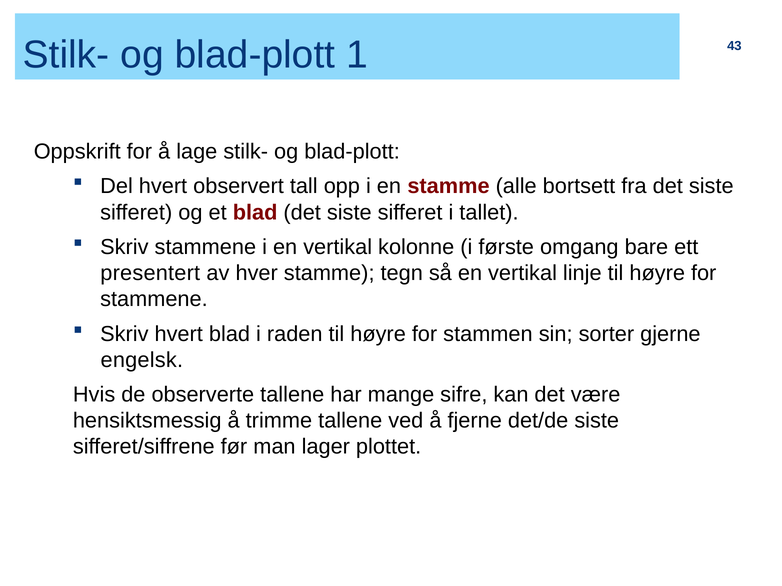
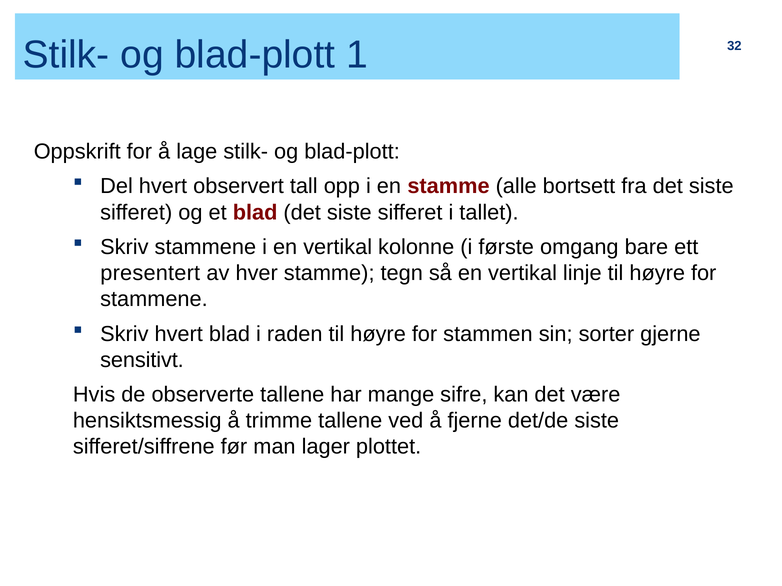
43: 43 -> 32 (734, 46)
engelsk: engelsk -> sensitivt (142, 360)
